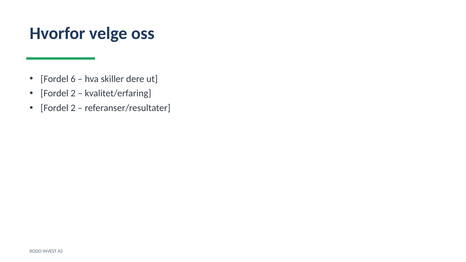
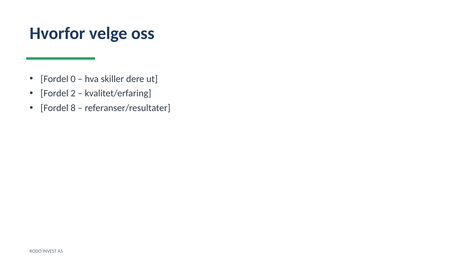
6: 6 -> 0 (73, 79)
2: 2 -> 8 (73, 108)
